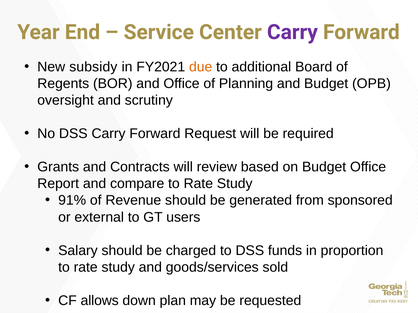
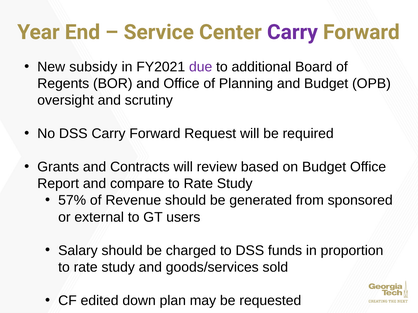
due colour: orange -> purple (201, 67)
91%: 91% -> 57% (72, 201)
allows: allows -> edited (100, 301)
